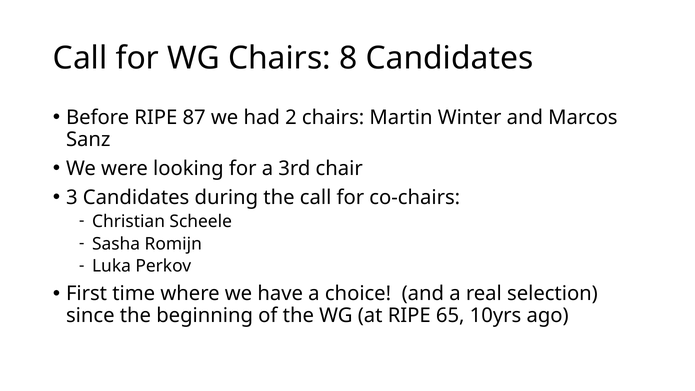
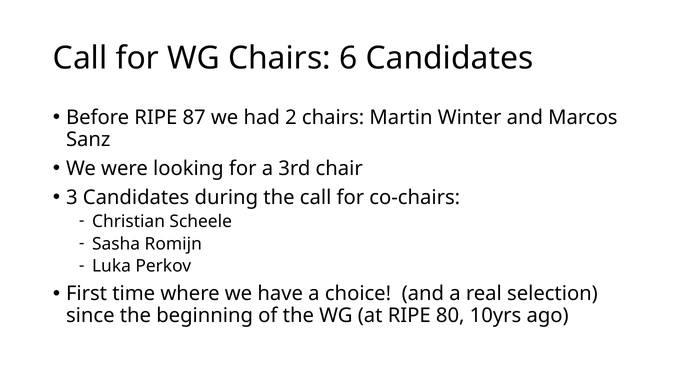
8: 8 -> 6 (348, 58)
65: 65 -> 80 (450, 316)
